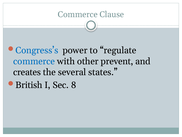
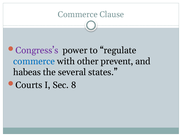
Congress’s colour: blue -> purple (37, 50)
creates: creates -> habeas (27, 72)
British: British -> Courts (29, 85)
